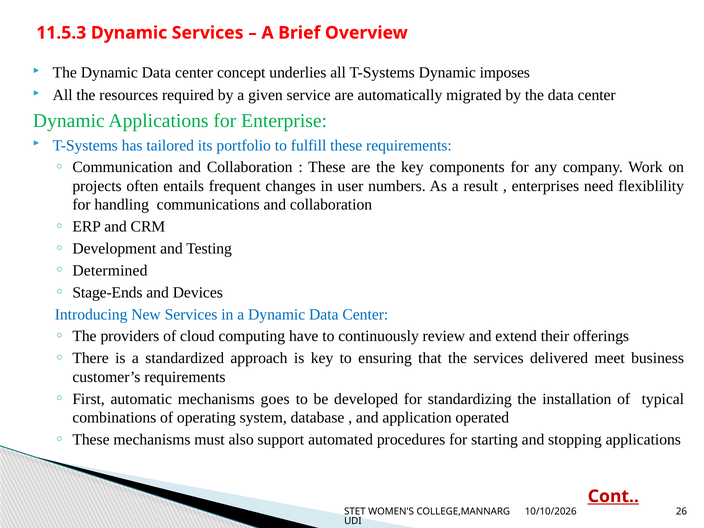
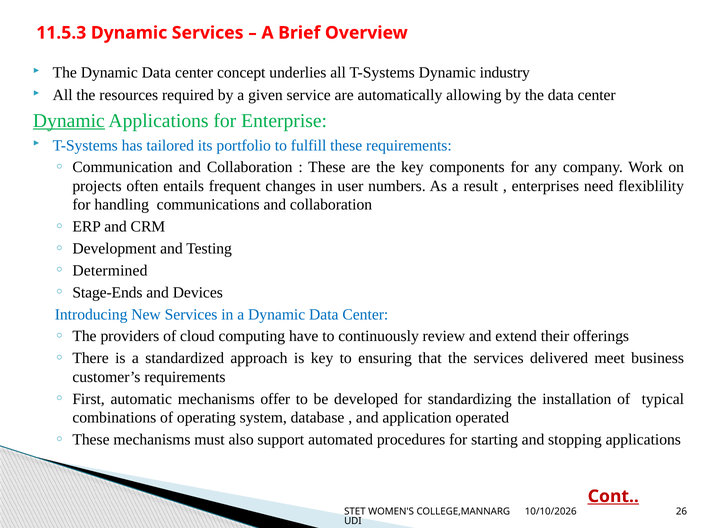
imposes: imposes -> industry (505, 73)
migrated: migrated -> allowing (474, 95)
Dynamic underline: none -> present (69, 121)
goes: goes -> offer (275, 399)
